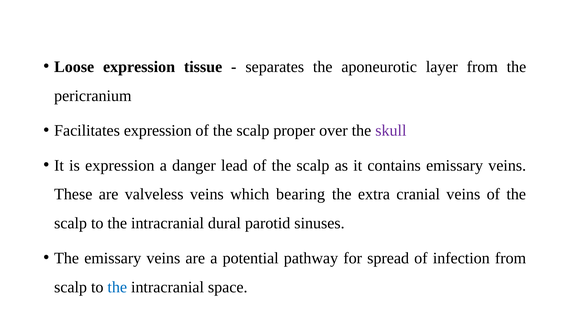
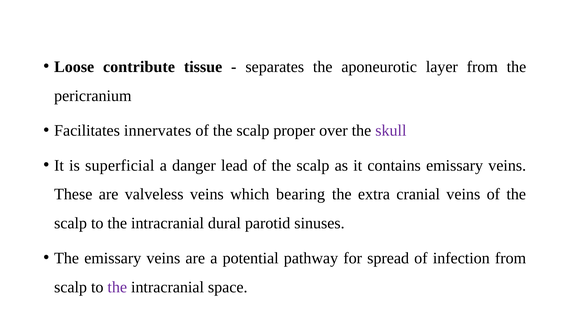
Loose expression: expression -> contribute (139, 67)
Facilitates expression: expression -> innervates (158, 130)
is expression: expression -> superficial (120, 165)
the colour: blue -> purple (117, 287)
